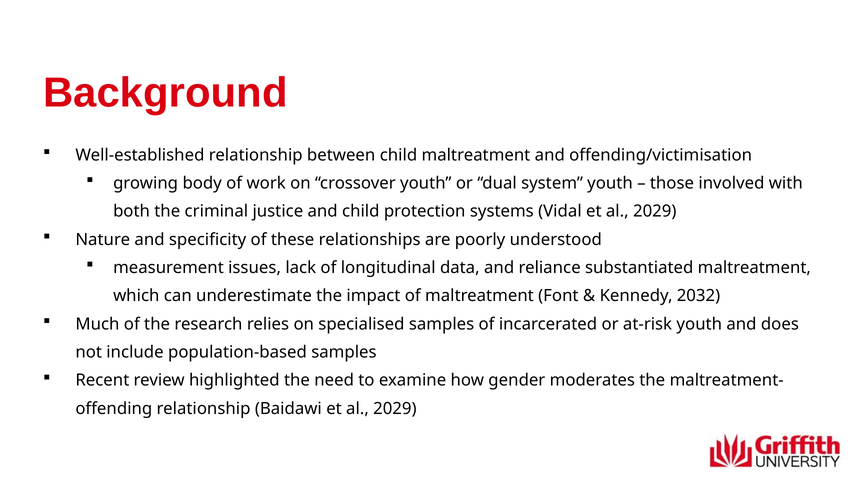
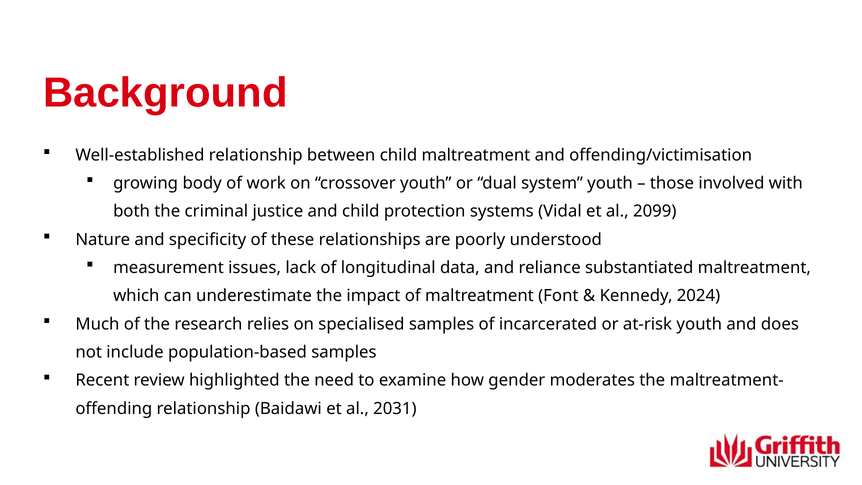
Vidal et al 2029: 2029 -> 2099 (655, 211)
2032: 2032 -> 2024 (698, 296)
Baidawi et al 2029: 2029 -> 2031 (395, 409)
